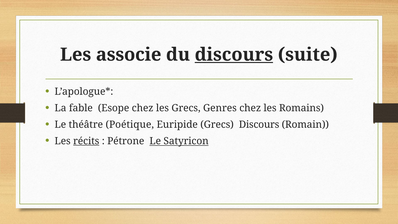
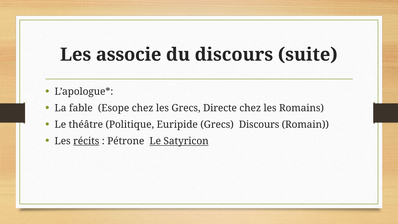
discours underline: present -> none (234, 55)
Genres: Genres -> Directe (220, 108)
Poétique: Poétique -> Politique (130, 124)
